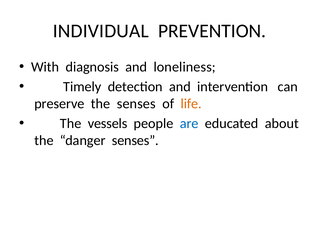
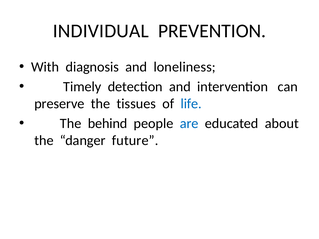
the senses: senses -> tissues (136, 104)
life colour: orange -> blue (191, 104)
vessels: vessels -> behind (108, 124)
danger senses: senses -> future (135, 141)
